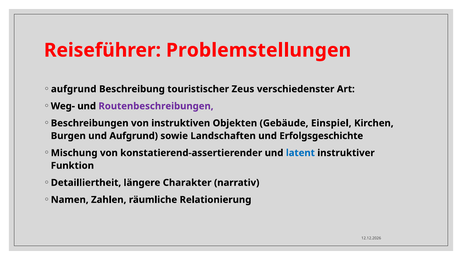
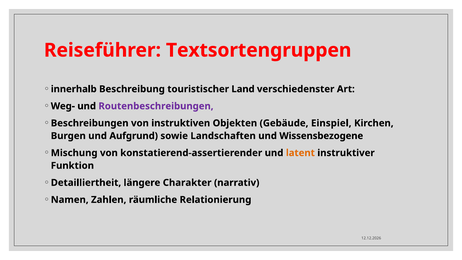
Problemstellungen: Problemstellungen -> Textsortengruppen (259, 50)
aufgrund: aufgrund -> innerhalb (74, 89)
Zeus: Zeus -> Land (243, 89)
Erfolgsgeschichte: Erfolgsgeschichte -> Wissensbezogene (321, 136)
latent colour: blue -> orange (300, 153)
